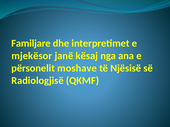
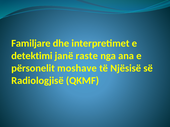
mjekësor: mjekësor -> detektimi (32, 56)
kësaj: kësaj -> raste (87, 56)
